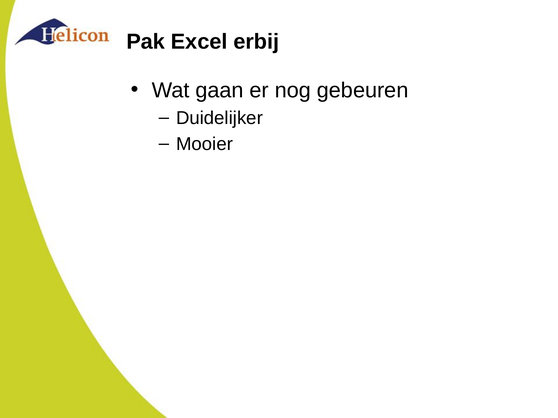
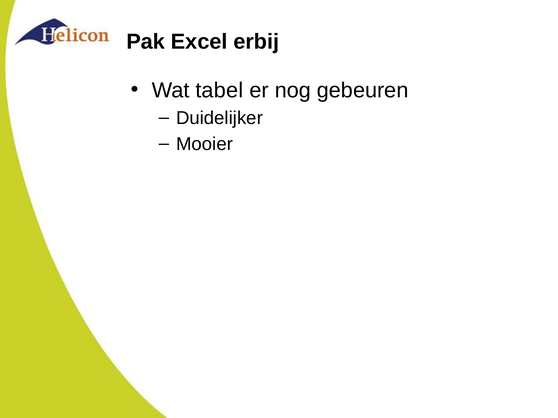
gaan: gaan -> tabel (219, 90)
